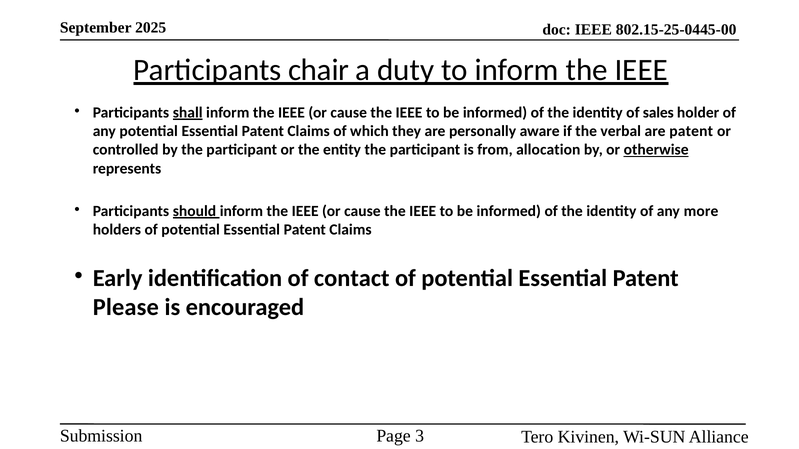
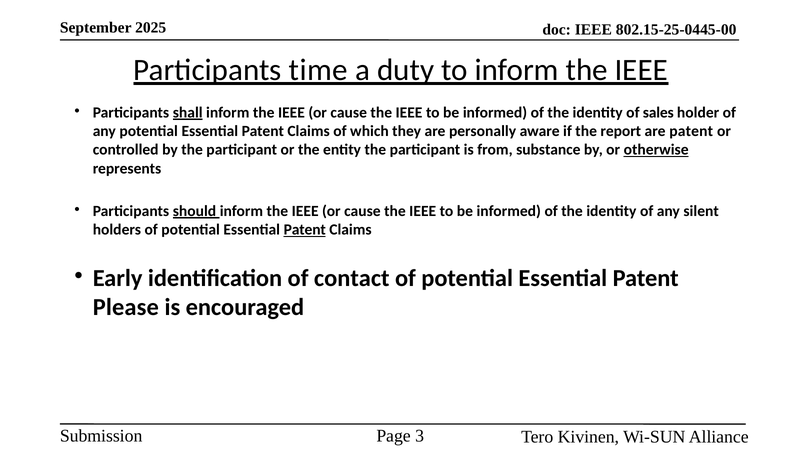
chair: chair -> time (318, 70)
verbal: verbal -> report (621, 131)
allocation: allocation -> substance (548, 150)
more: more -> silent (701, 211)
Patent underline: none -> present (305, 230)
